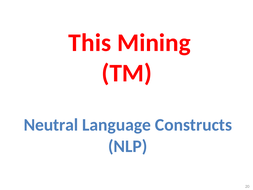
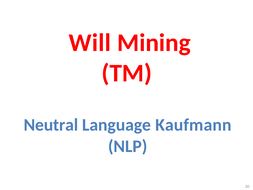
This: This -> Will (90, 43)
Constructs: Constructs -> Kaufmann (193, 125)
